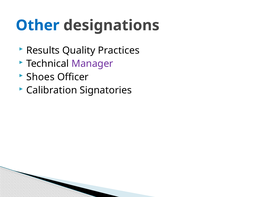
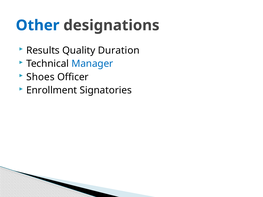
Practices: Practices -> Duration (119, 51)
Manager colour: purple -> blue (92, 64)
Calibration: Calibration -> Enrollment (52, 90)
